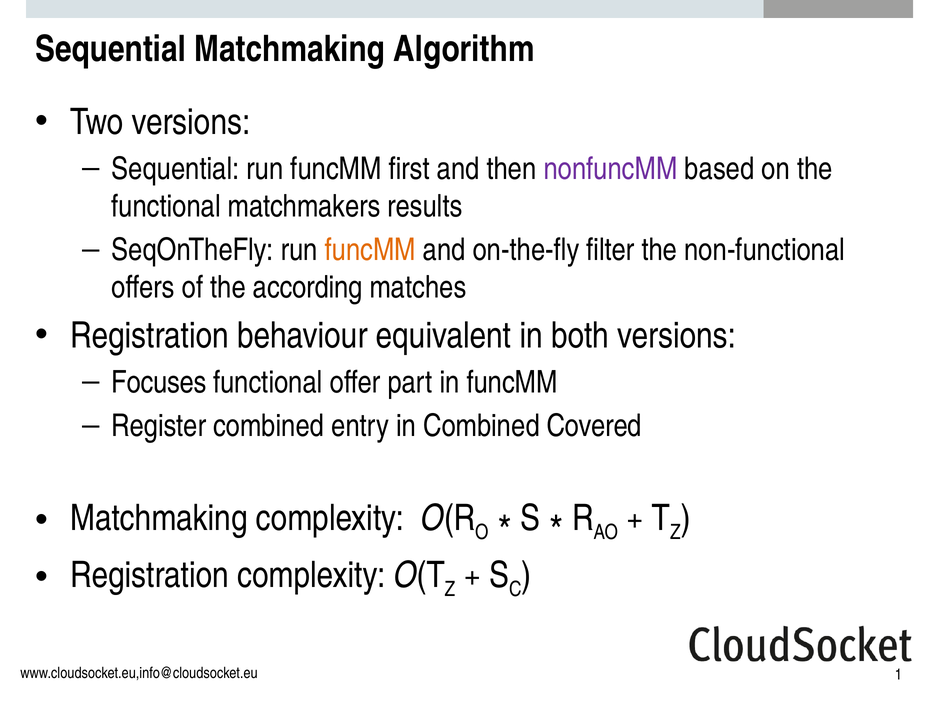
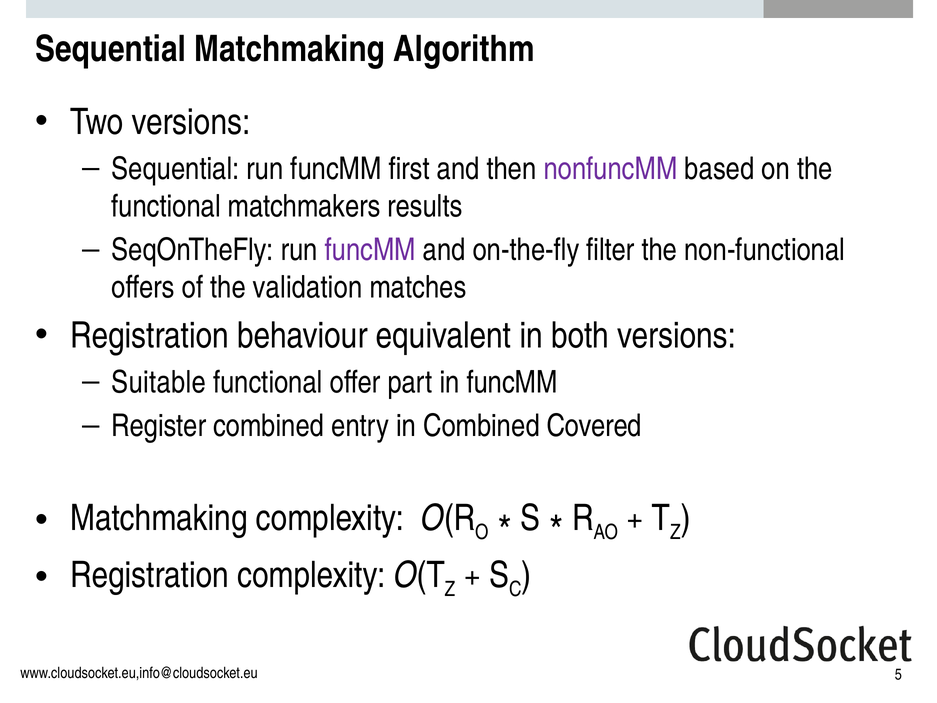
funcMM colour: orange -> purple (370, 250)
according: according -> validation (308, 287)
Focuses: Focuses -> Suitable (159, 382)
1: 1 -> 5 (898, 674)
